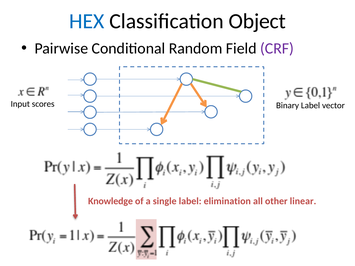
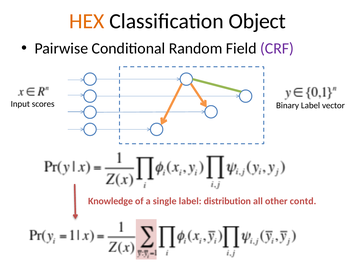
HEX colour: blue -> orange (87, 21)
elimination: elimination -> distribution (227, 201)
linear: linear -> contd (303, 201)
